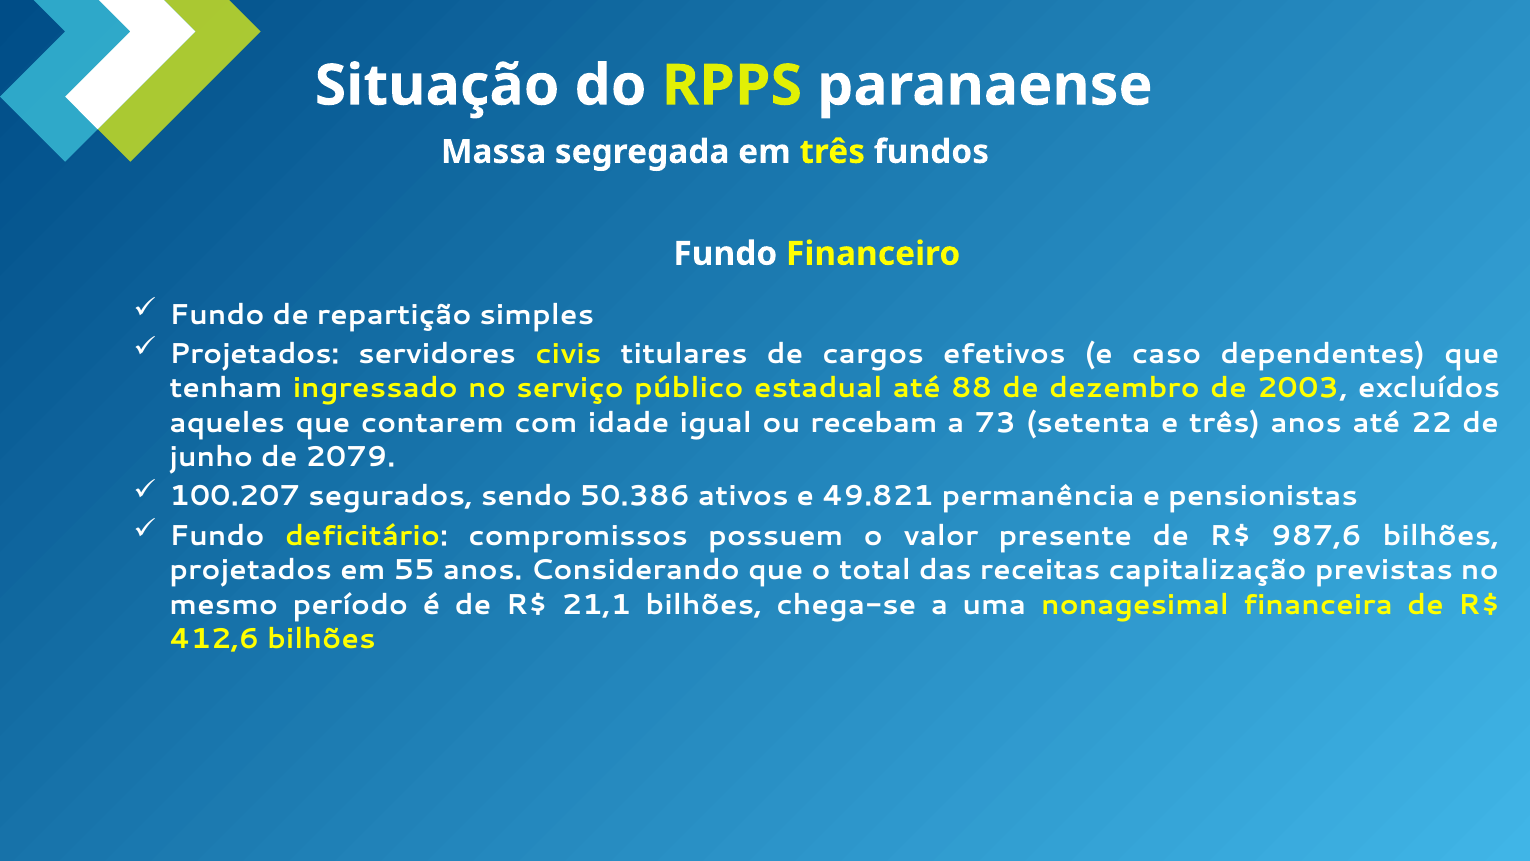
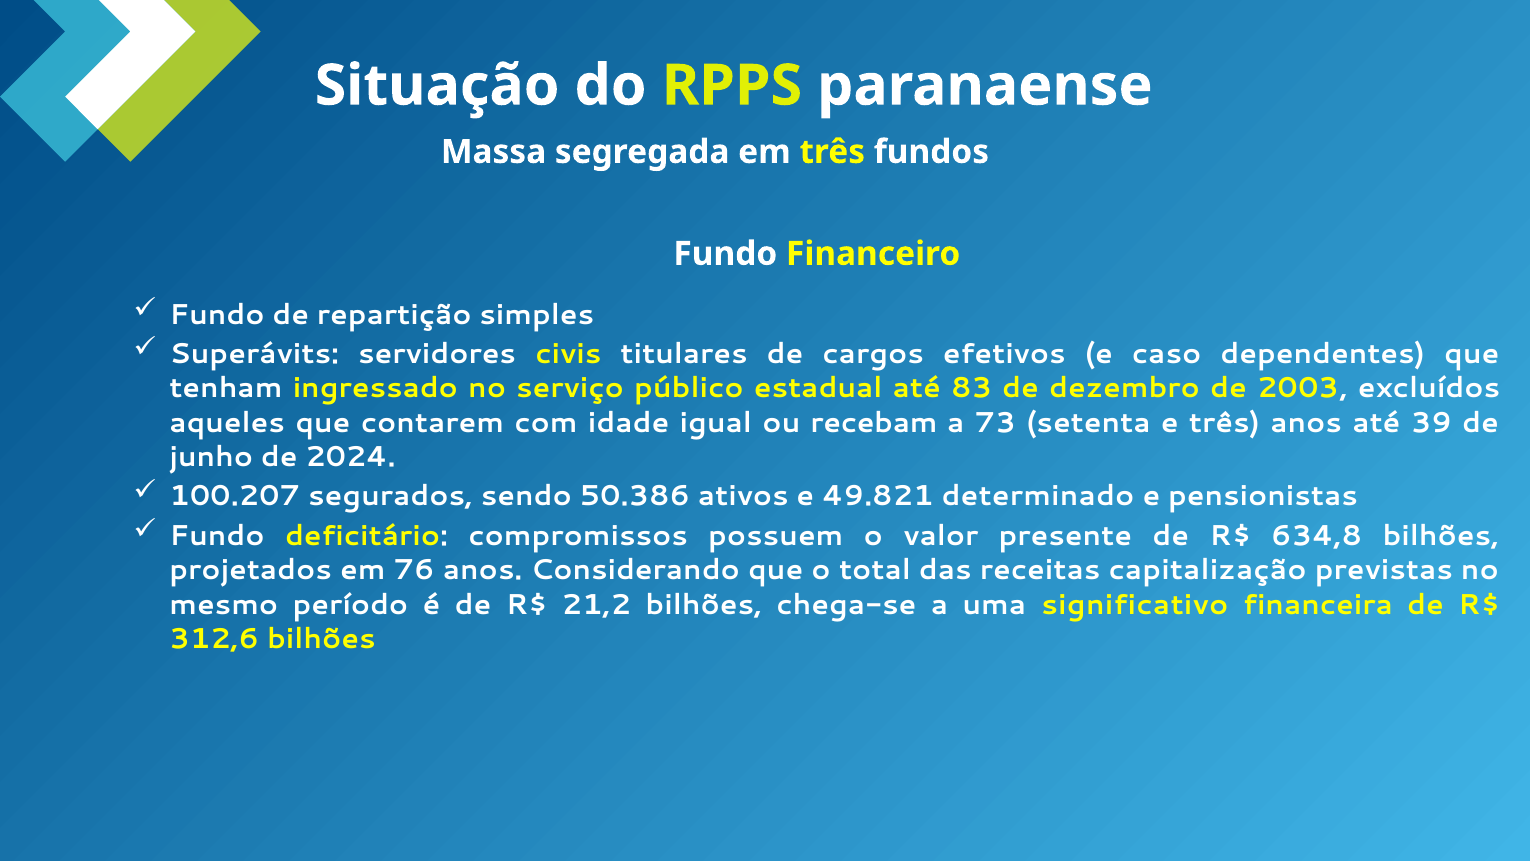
Projetados: Projetados -> Superávits (254, 354)
88: 88 -> 83 (972, 388)
22: 22 -> 39 (1431, 423)
2079: 2079 -> 2024 (351, 457)
permanência: permanência -> determinado (1038, 496)
987,6: 987,6 -> 634,8 (1317, 535)
55: 55 -> 76 (414, 570)
21,1: 21,1 -> 21,2 (596, 604)
nonagesimal: nonagesimal -> significativo (1135, 604)
412,6: 412,6 -> 312,6 (214, 639)
